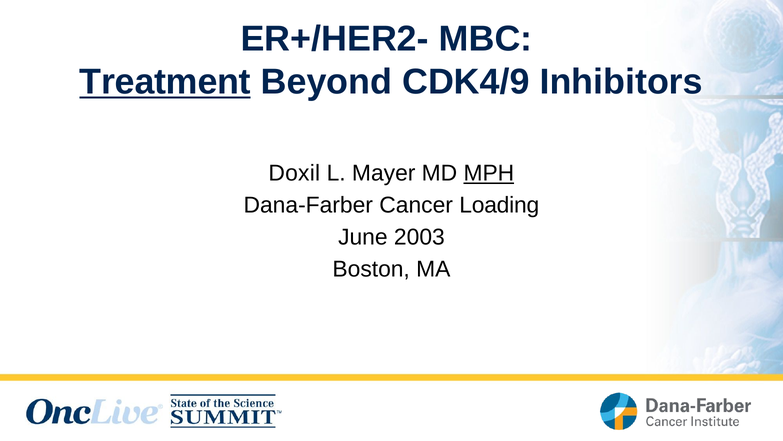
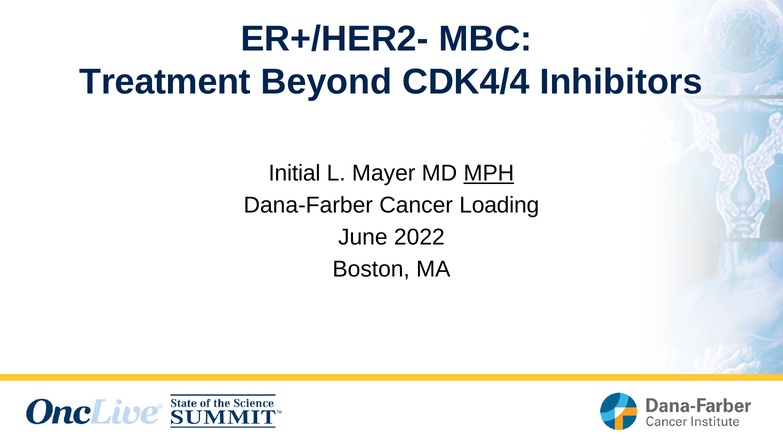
Treatment underline: present -> none (165, 82)
CDK4/9: CDK4/9 -> CDK4/4 (466, 82)
Doxil: Doxil -> Initial (294, 173)
2003: 2003 -> 2022 (419, 237)
